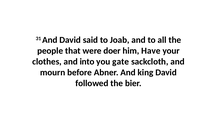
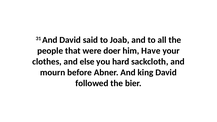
into: into -> else (87, 62)
gate: gate -> hard (121, 62)
